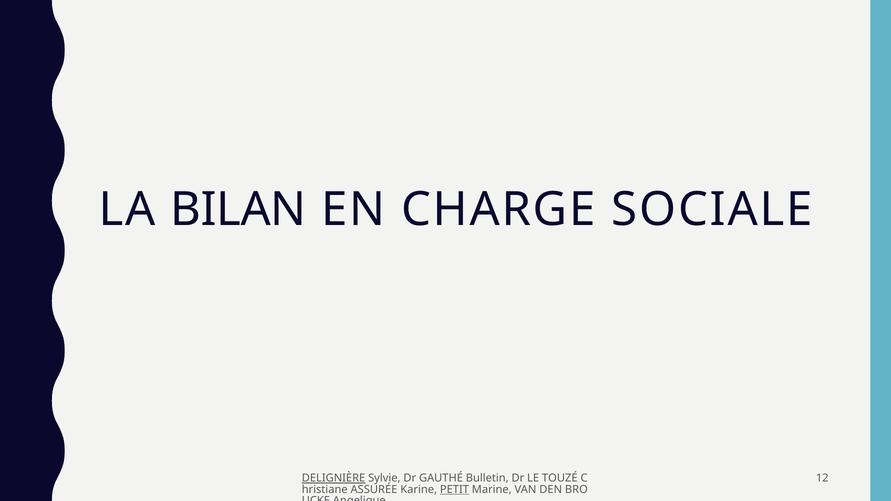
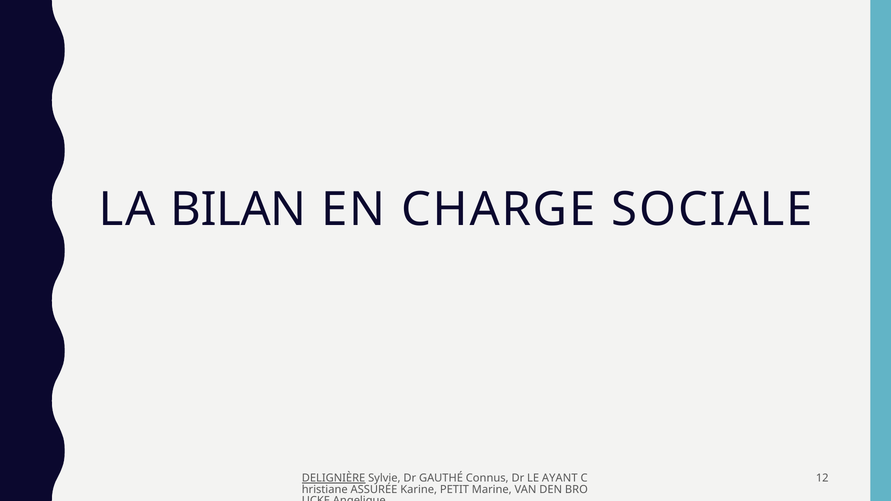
Bulletin: Bulletin -> Connus (487, 478)
TOUZÉ: TOUZÉ -> AYANT (560, 478)
PETIT underline: present -> none (454, 490)
